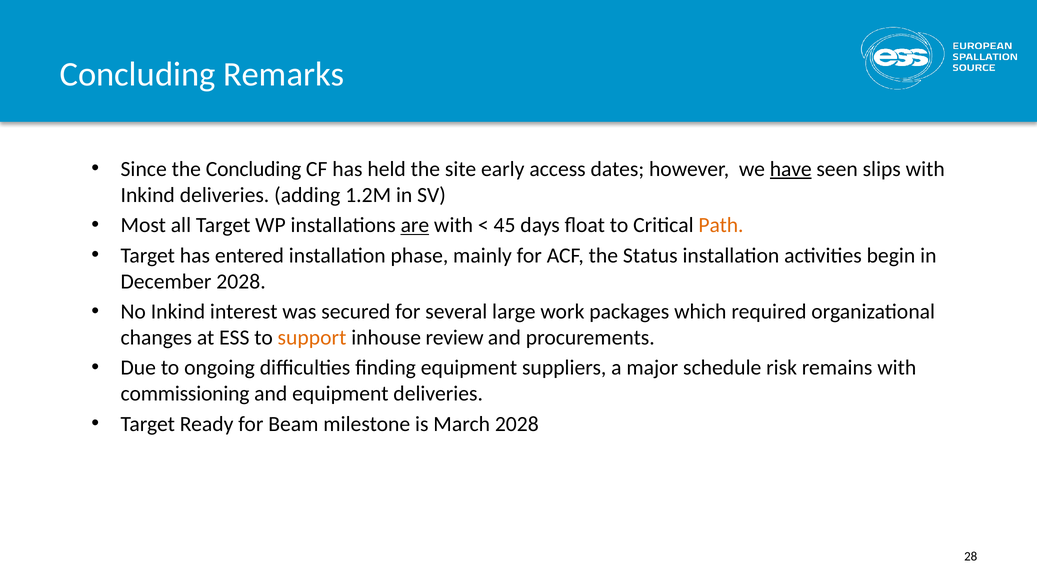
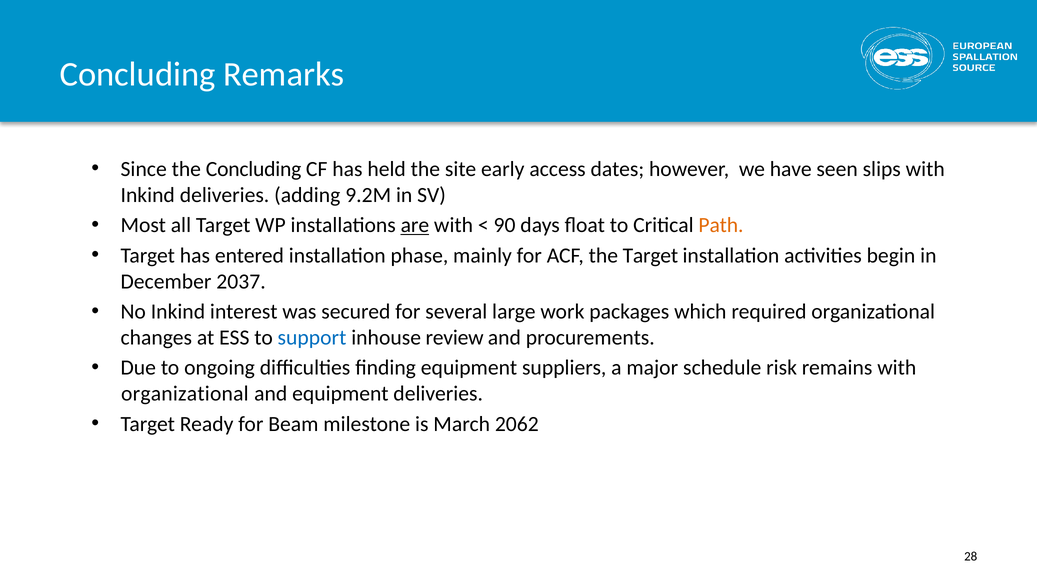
have underline: present -> none (791, 169)
1.2M: 1.2M -> 9.2M (368, 195)
45: 45 -> 90 (505, 225)
the Status: Status -> Target (650, 256)
December 2028: 2028 -> 2037 (241, 282)
support colour: orange -> blue (312, 338)
commissioning: commissioning -> organizational (185, 394)
March 2028: 2028 -> 2062 (517, 424)
